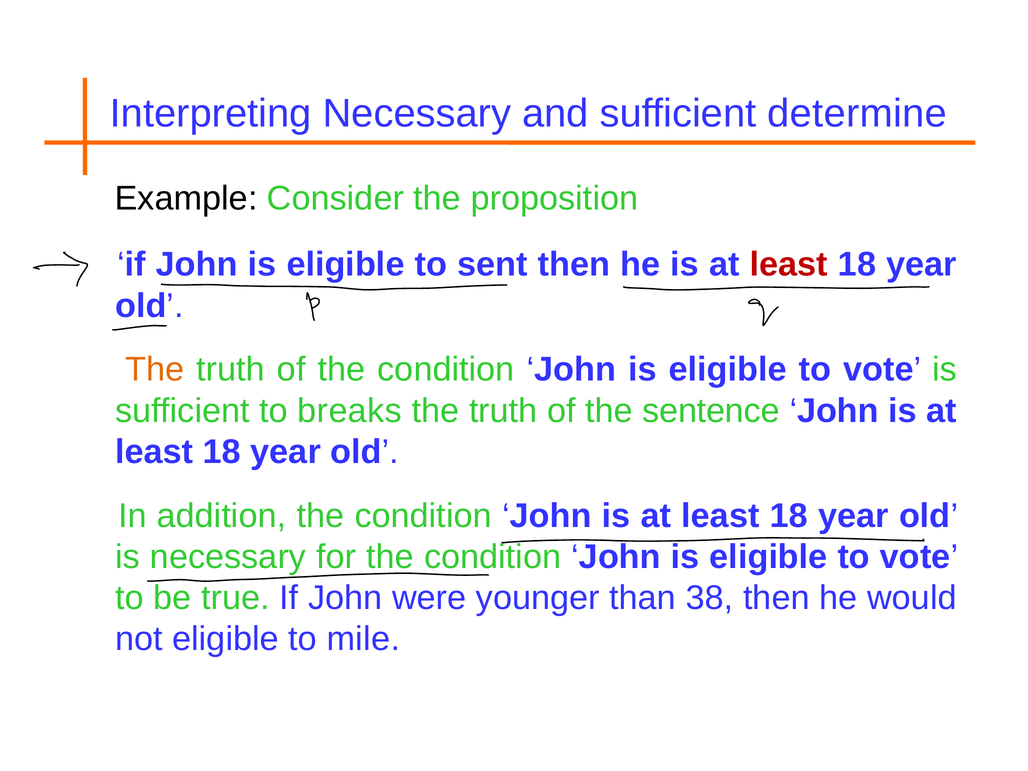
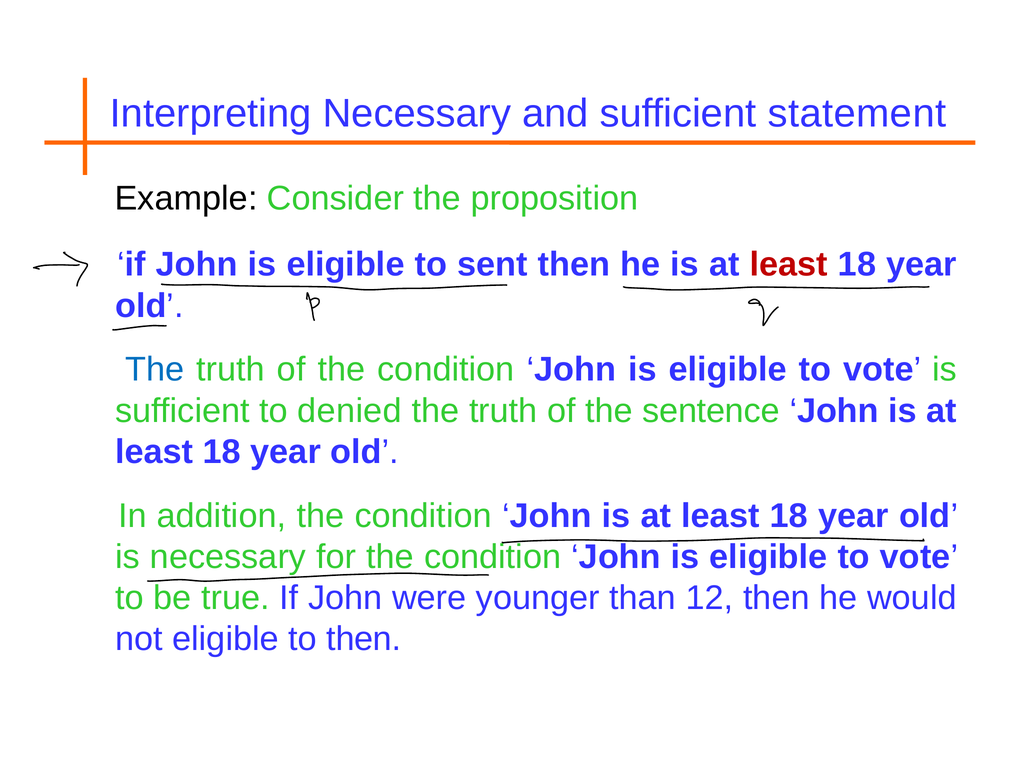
determine: determine -> statement (857, 114)
The colour: orange -> blue (155, 370)
breaks: breaks -> denied (350, 411)
38: 38 -> 12 (710, 598)
to mile: mile -> then (364, 639)
